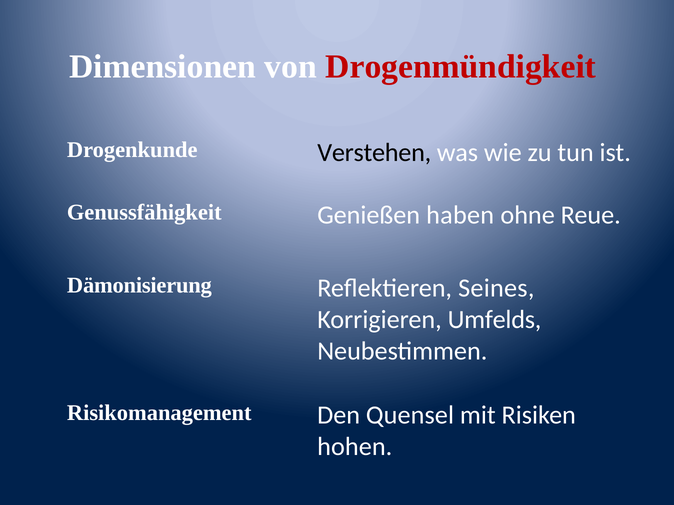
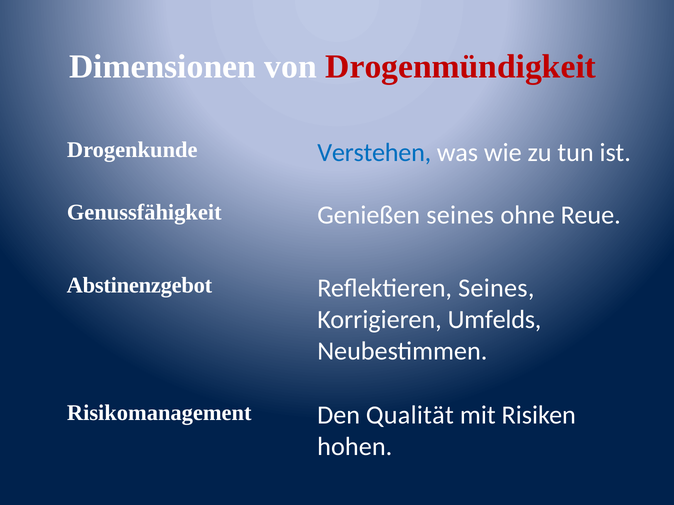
Verstehen colour: black -> blue (374, 153)
Genießen haben: haben -> seines (460, 215)
Dämonisierung: Dämonisierung -> Abstinenzgebot (139, 286)
Quensel: Quensel -> Qualität (410, 416)
